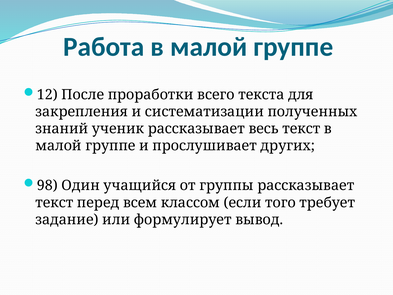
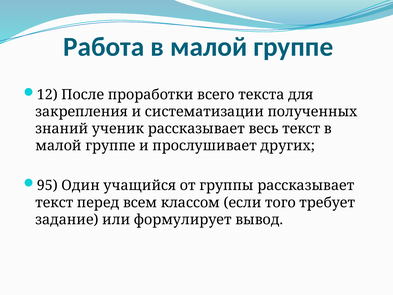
98: 98 -> 95 (47, 185)
